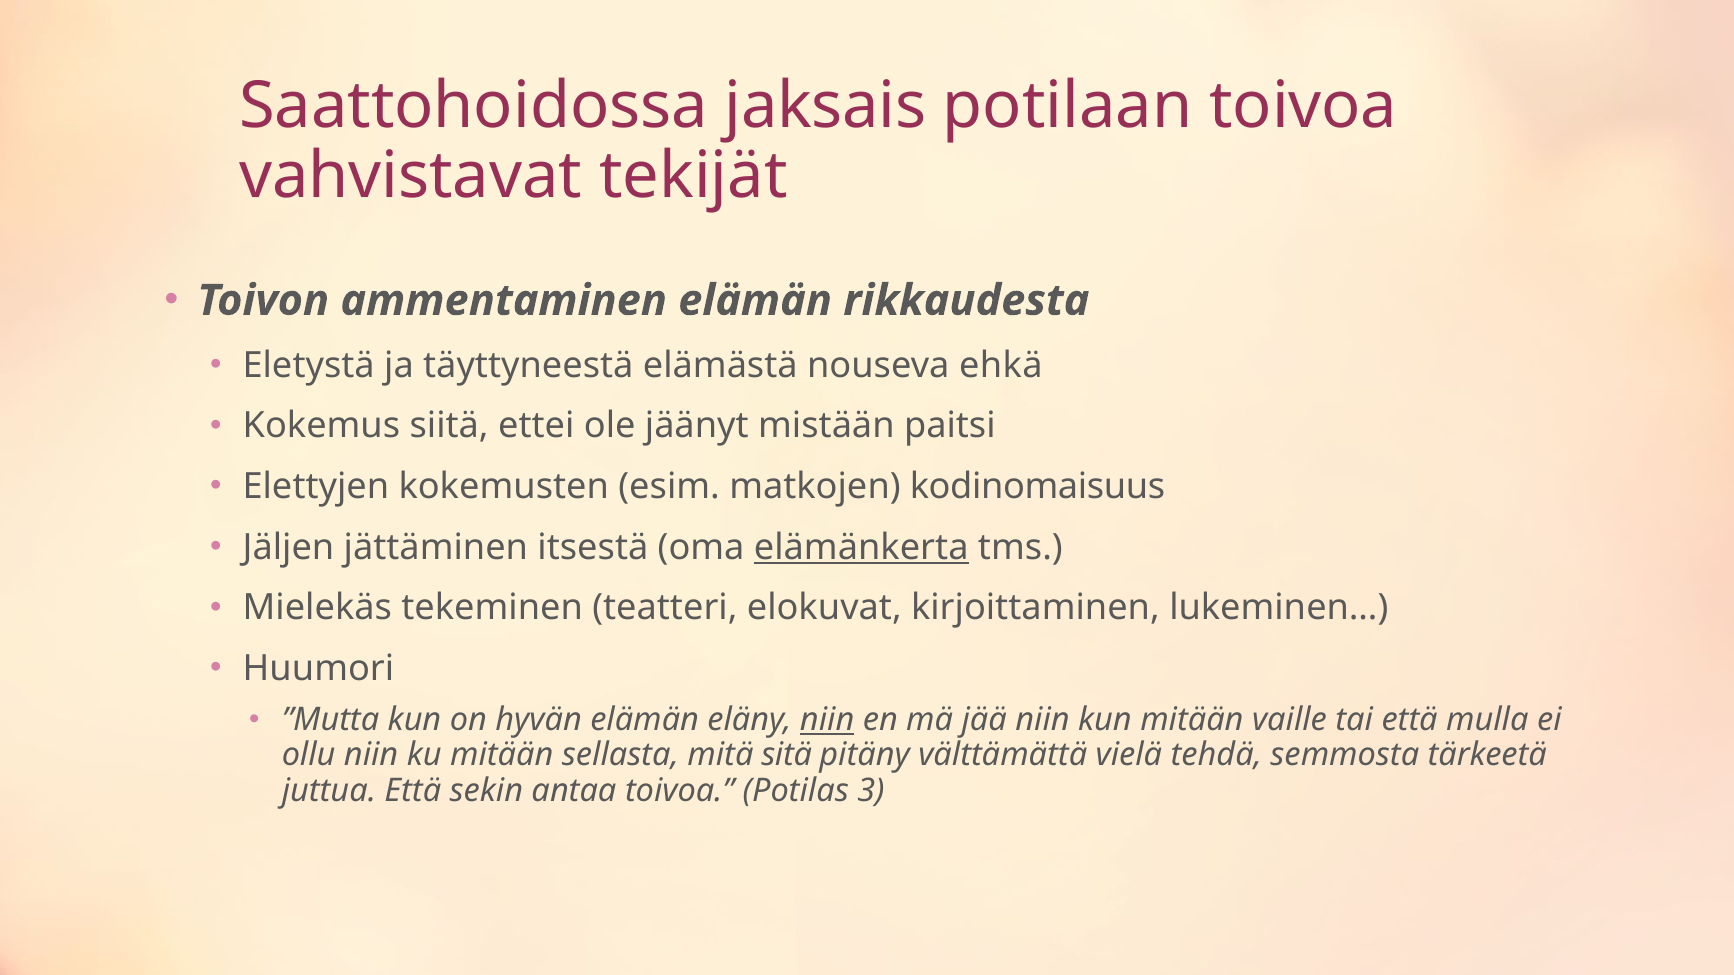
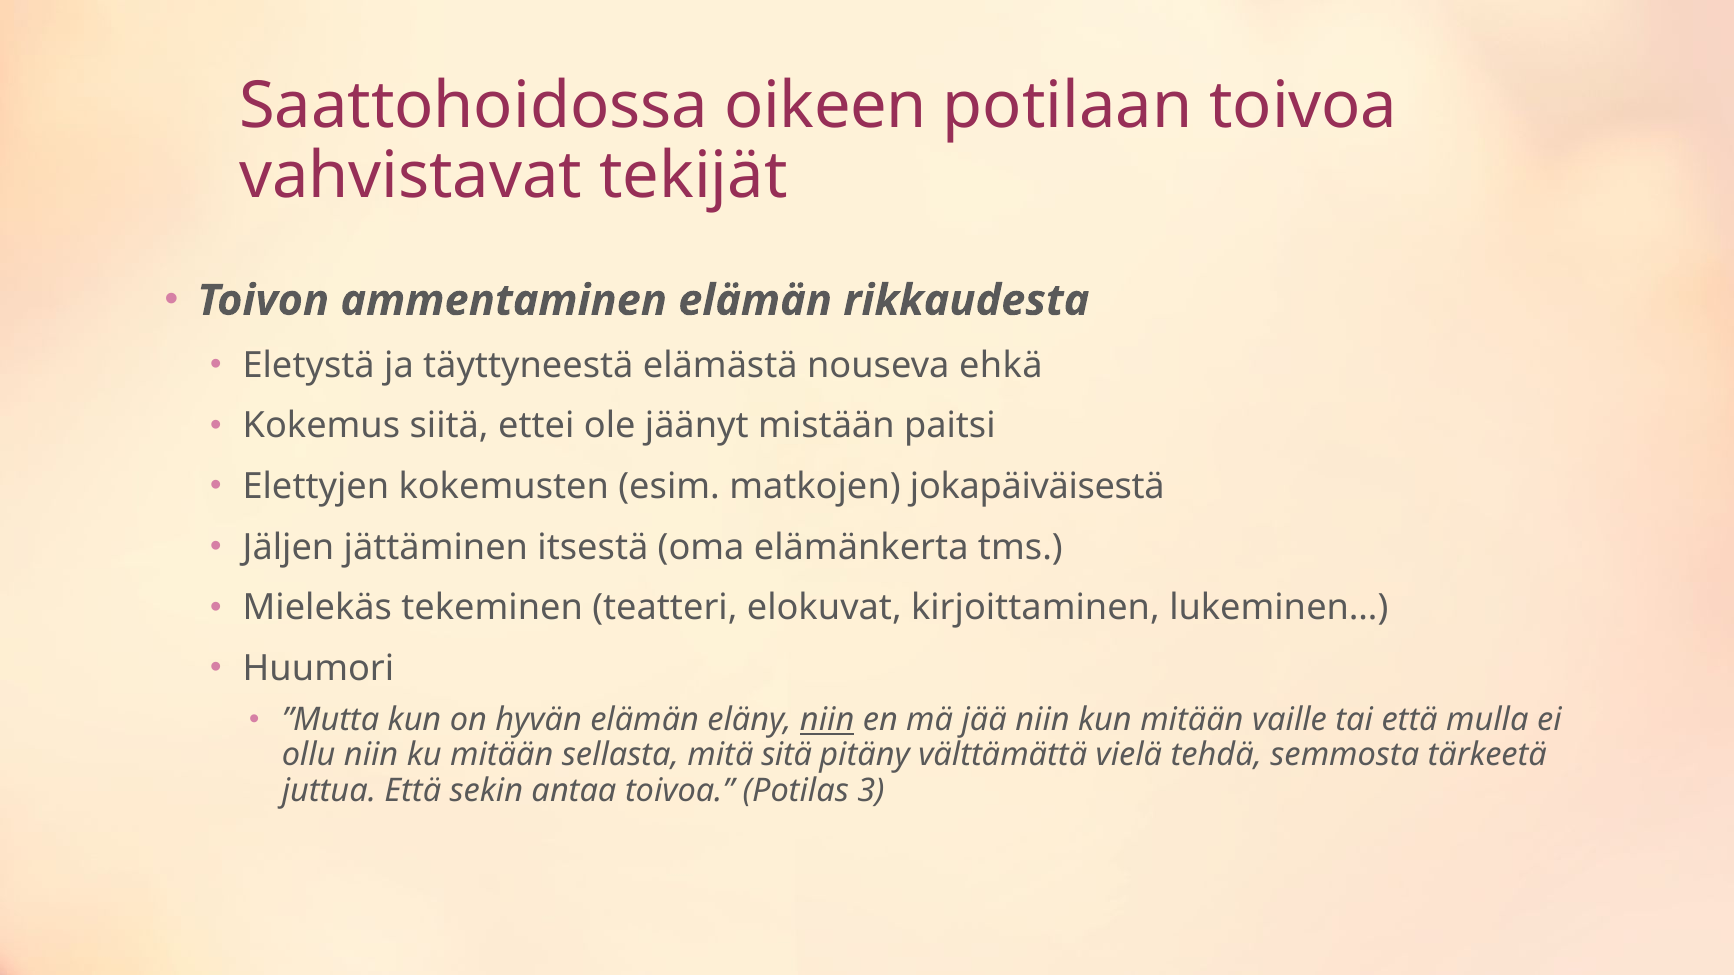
jaksais: jaksais -> oikeen (826, 106)
kodinomaisuus: kodinomaisuus -> jokapäiväisestä (1037, 487)
elämänkerta underline: present -> none (861, 547)
